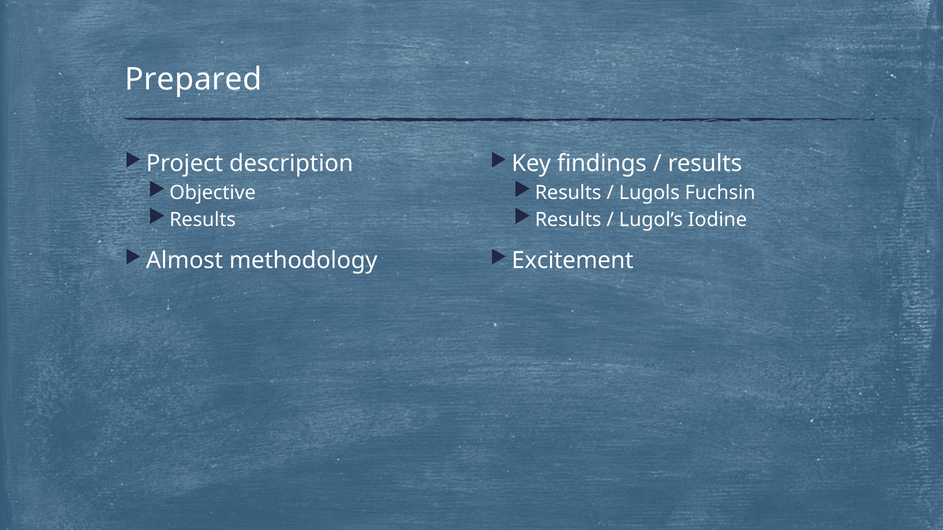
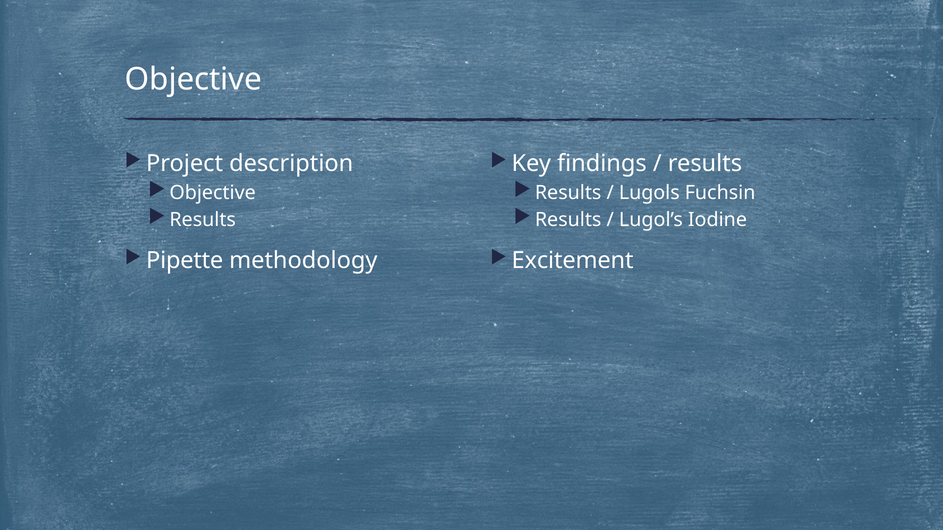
Prepared: Prepared -> Objective (193, 79)
Almost: Almost -> Pipette (185, 261)
